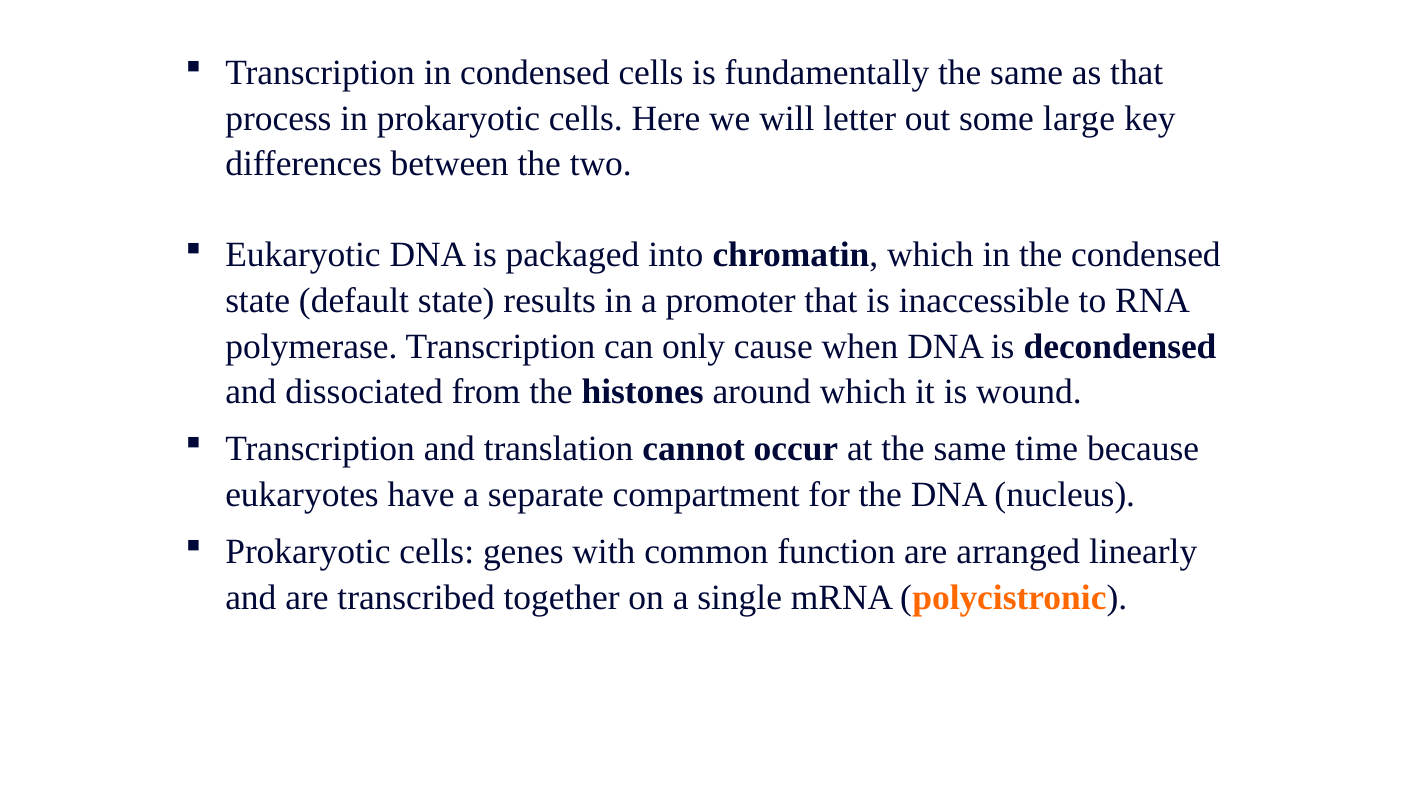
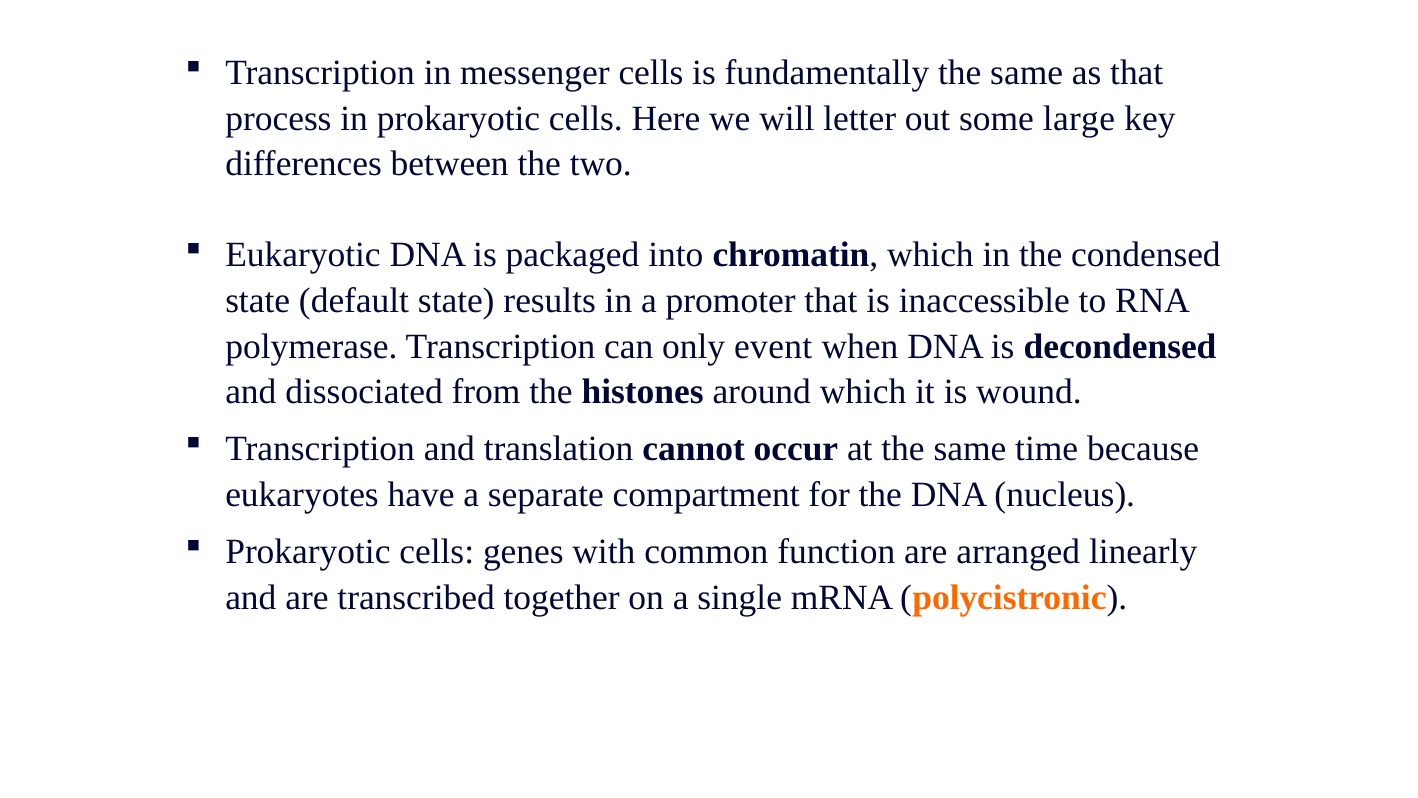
in condensed: condensed -> messenger (535, 73)
cause: cause -> event (773, 346)
